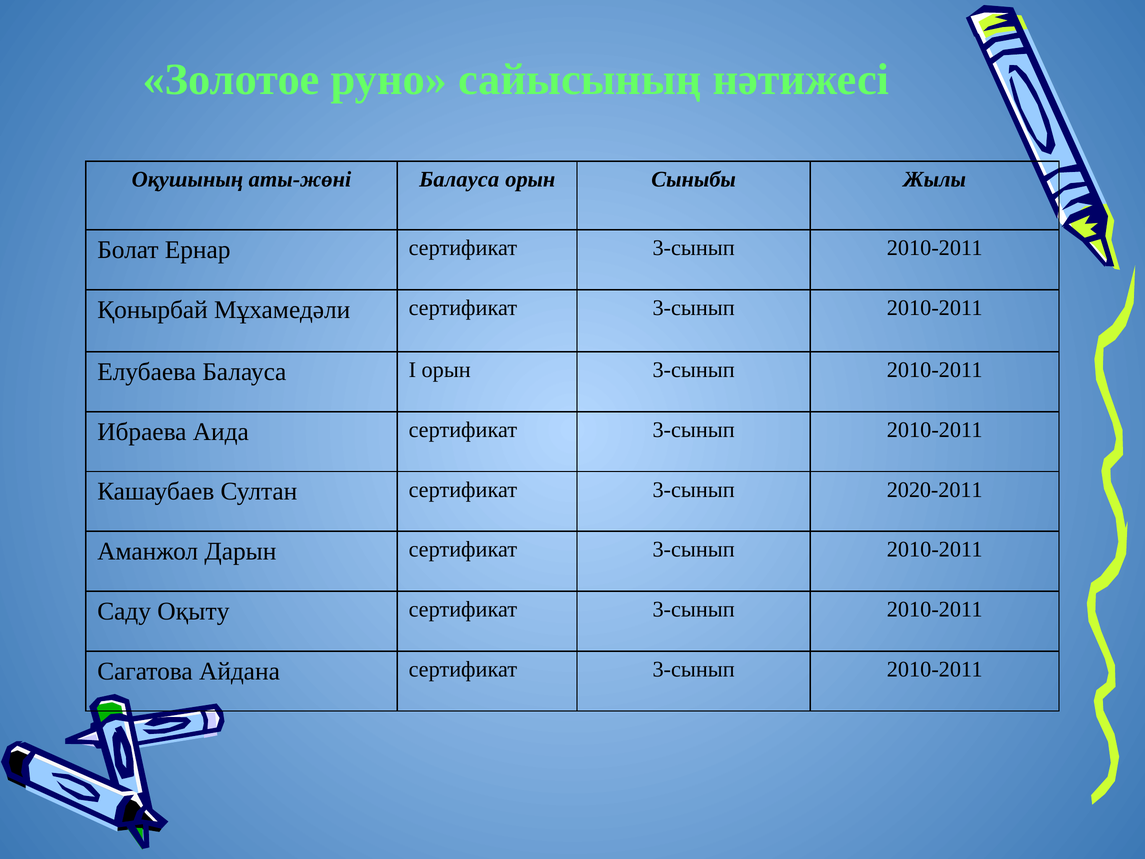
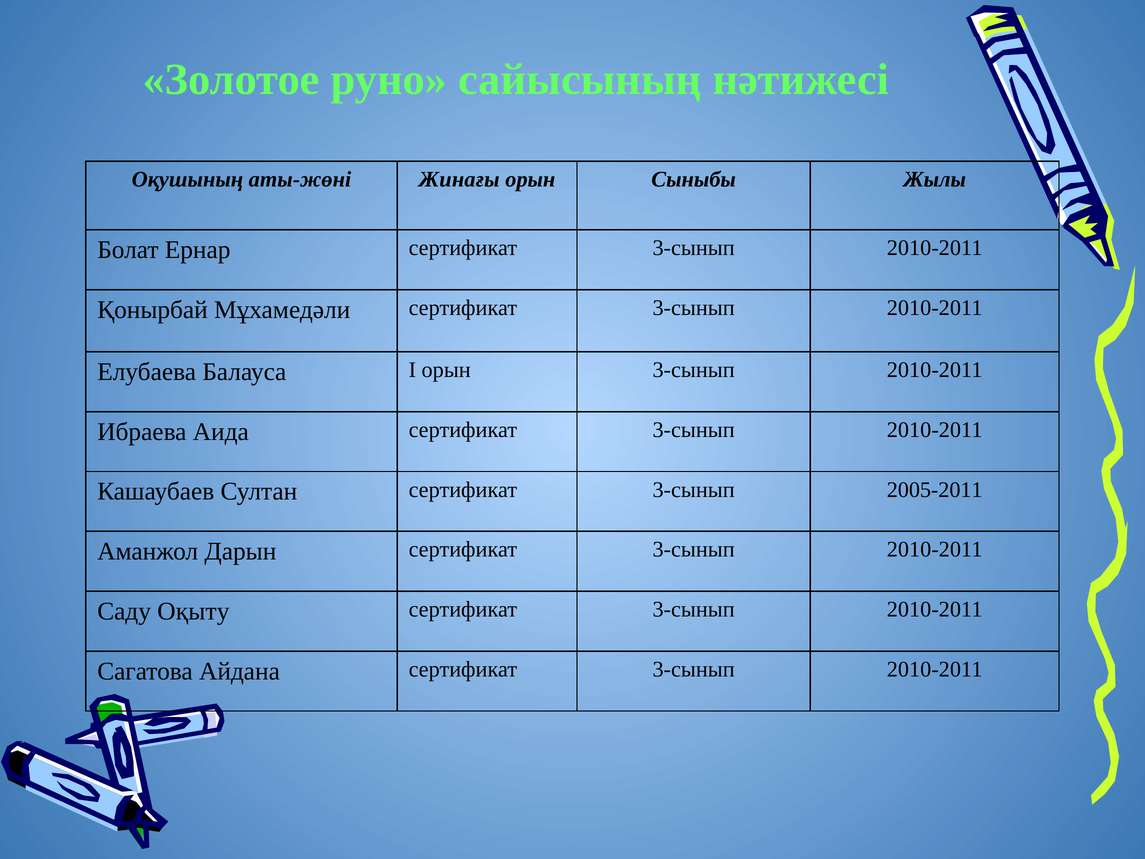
аты-жөні Балауса: Балауса -> Жинағы (459, 179)
2020-2011: 2020-2011 -> 2005-2011 (935, 490)
